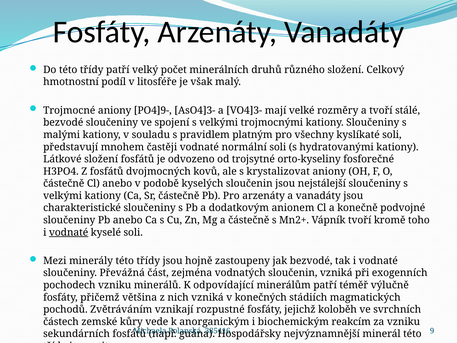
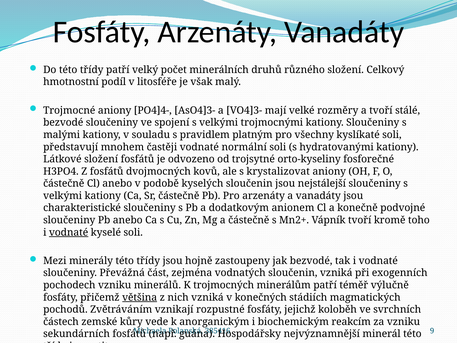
PO4]9-: PO4]9- -> PO4]4- (153, 110)
odpovídající: odpovídající -> trojmocných (224, 285)
většina underline: none -> present (140, 297)
